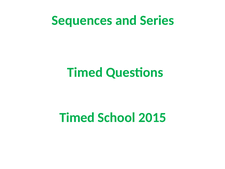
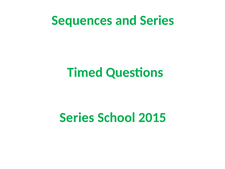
Timed: Timed -> Series (77, 117)
